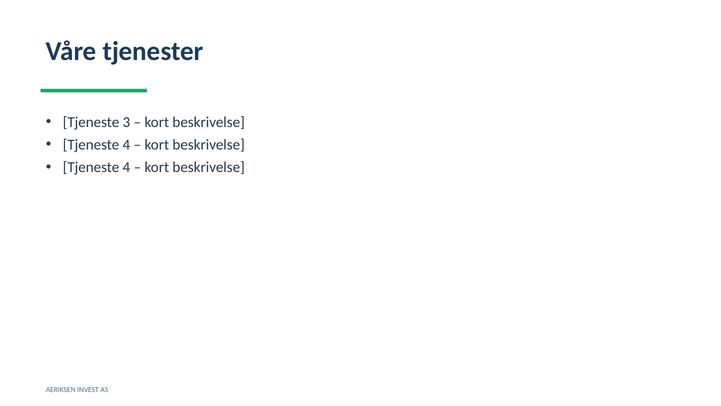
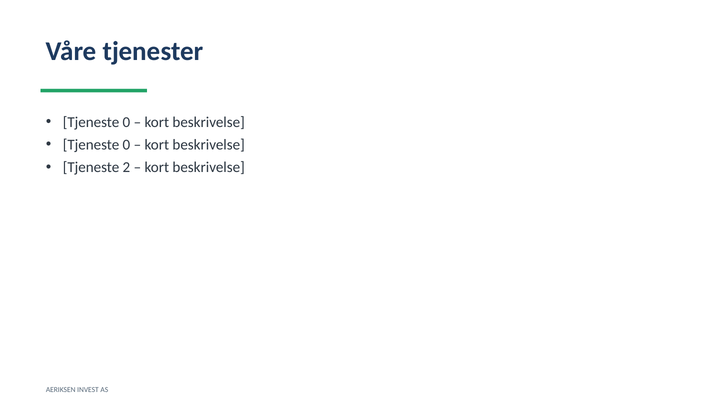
3: 3 -> 0 (126, 122)
4: 4 -> 0 (126, 145)
4: 4 -> 2 (126, 167)
